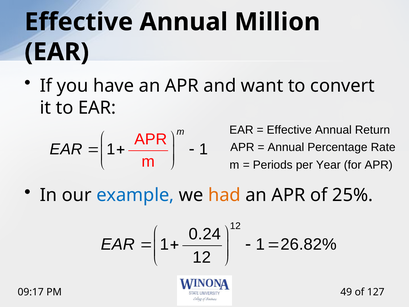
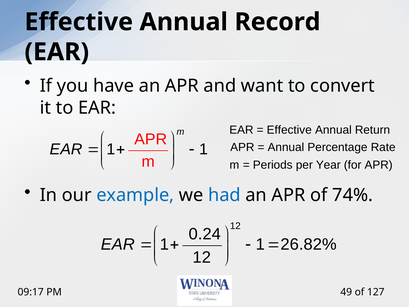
Million: Million -> Record (277, 22)
had colour: orange -> blue (224, 195)
25%: 25% -> 74% (353, 195)
